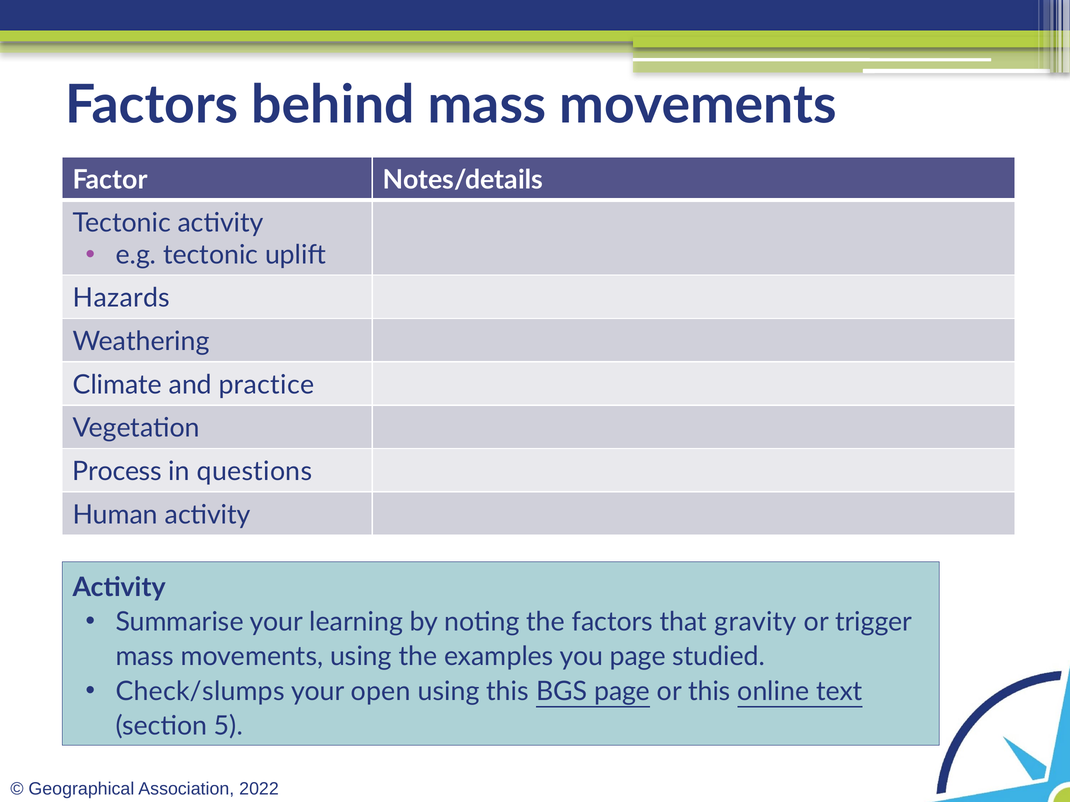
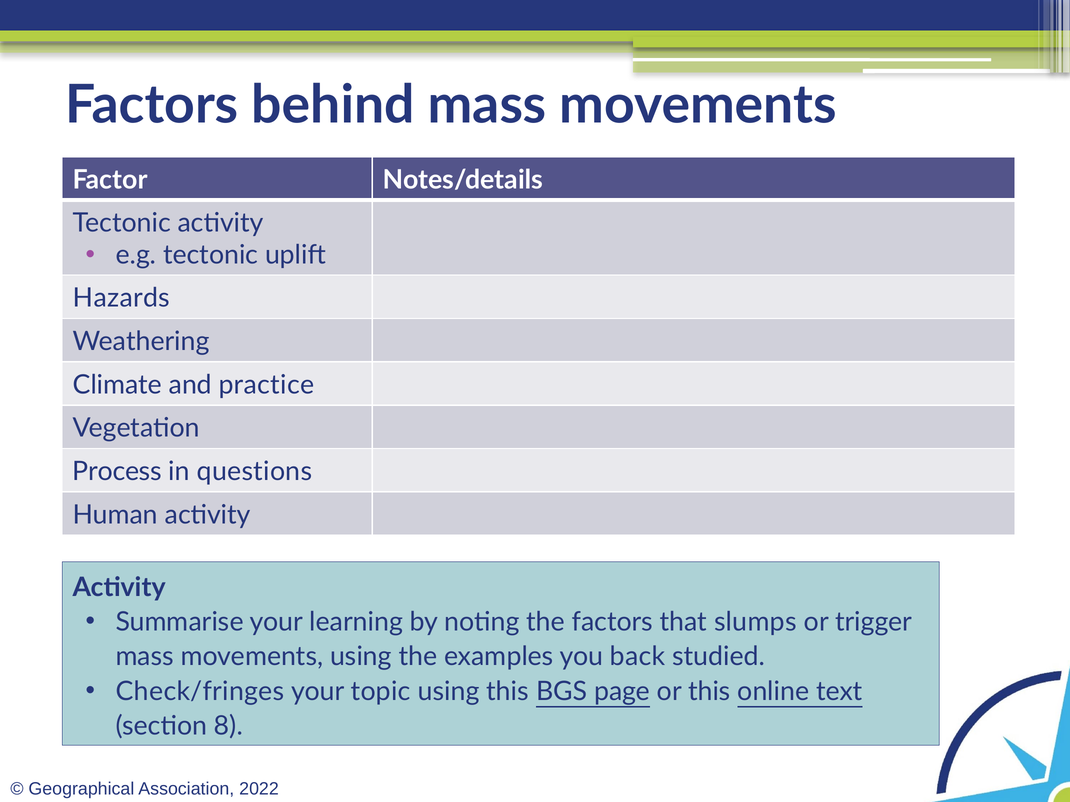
gravity: gravity -> slumps (755, 622)
you page: page -> back (638, 657)
Check/slumps: Check/slumps -> Check/fringes (200, 692)
open: open -> topic (381, 692)
5: 5 -> 8 (228, 726)
